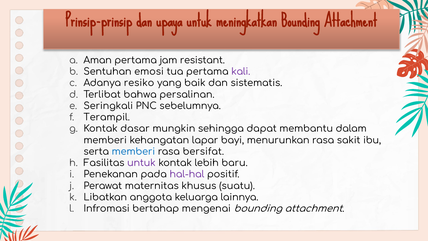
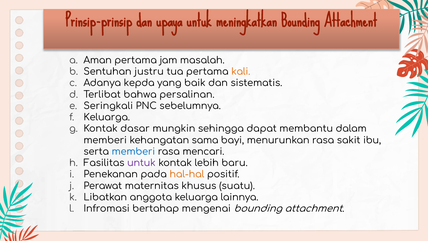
resistant: resistant -> masalah (202, 60)
emosi: emosi -> justru (149, 72)
kali colour: purple -> orange (241, 72)
resiko: resiko -> kepda (139, 83)
Terampil: Terampil -> Keluarga (107, 117)
lapar: lapar -> sama (205, 140)
bersifat: bersifat -> mencari (203, 151)
hal-hal colour: purple -> orange (187, 174)
